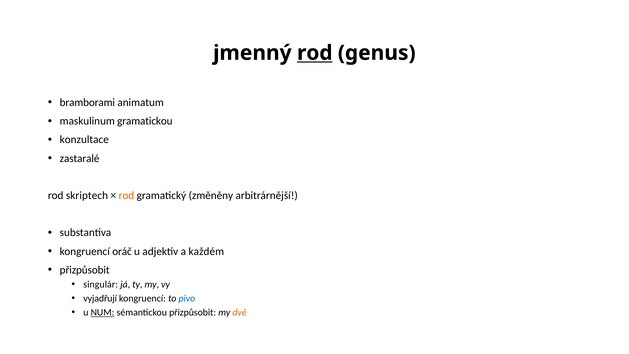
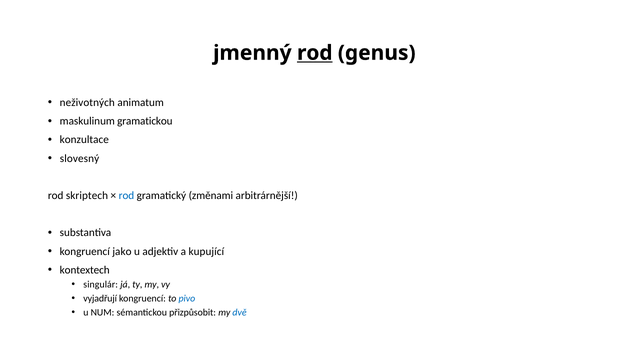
bramborami: bramborami -> neživotných (87, 102)
zastaralé: zastaralé -> slovesný (80, 158)
rod colour: orange -> blue (126, 195)
změněny: změněny -> změnami (211, 195)
oráč: oráč -> jako (122, 251)
každém: každém -> kupující (206, 251)
přizpůsobit: přizpůsobit -> kontextech (85, 270)
NUM underline: present -> none (102, 312)
dvě colour: orange -> blue (240, 312)
